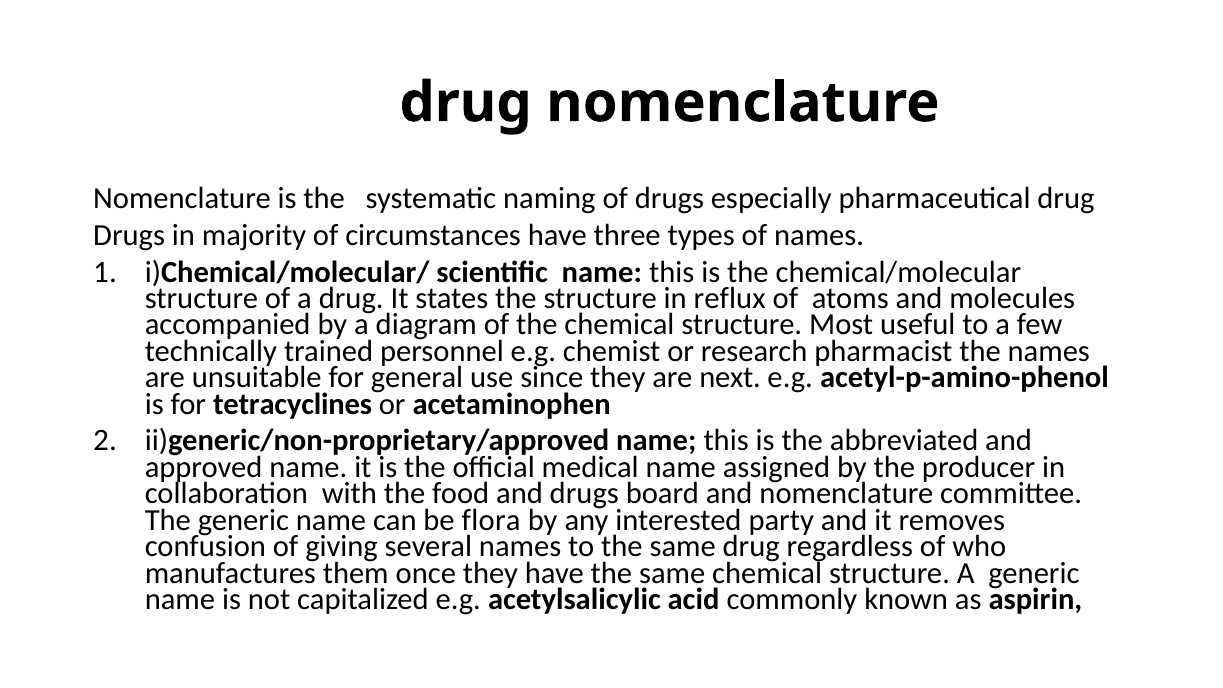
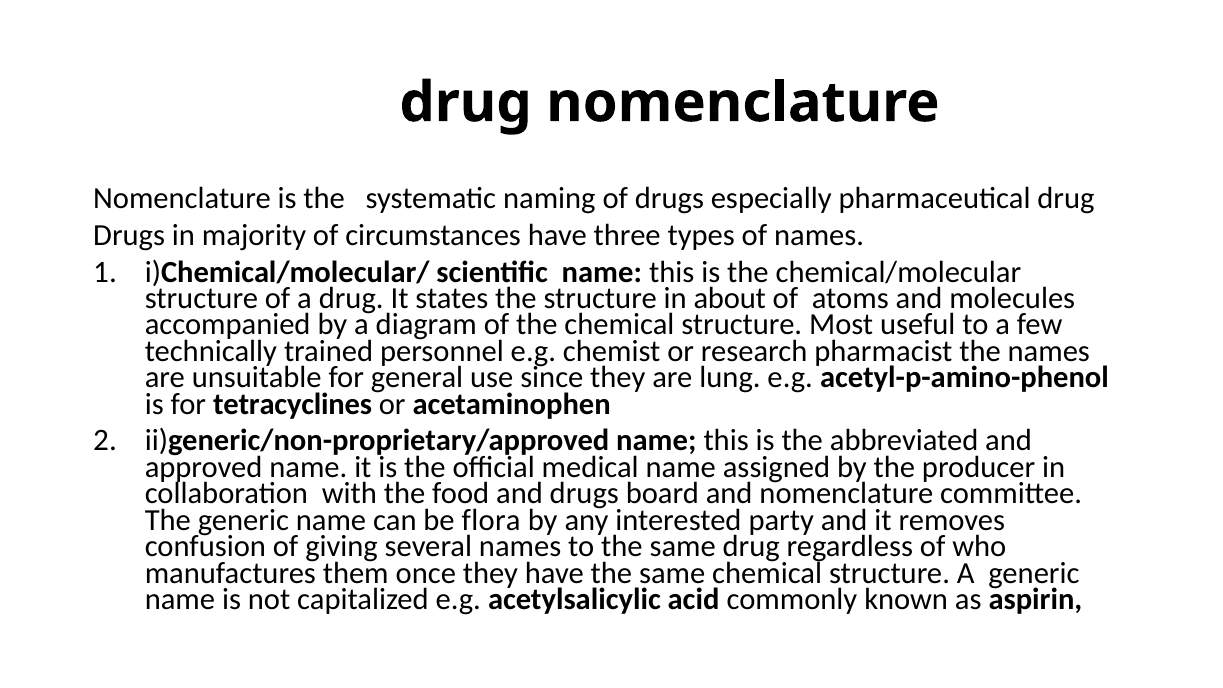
reflux: reflux -> about (730, 298)
next: next -> lung (730, 378)
